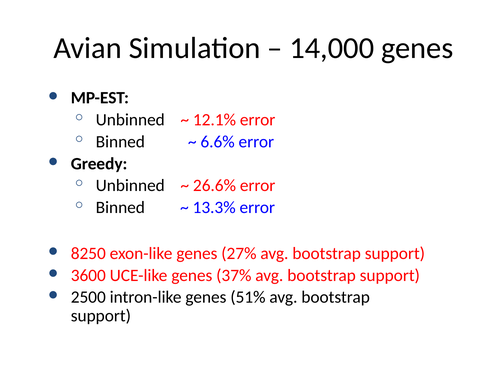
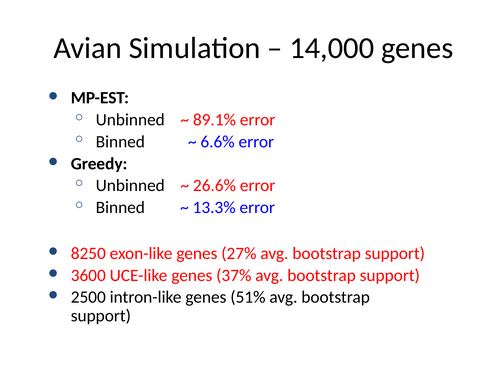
12.1%: 12.1% -> 89.1% (214, 120)
